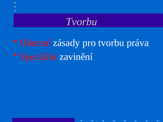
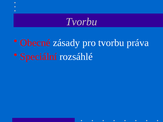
zavinění: zavinění -> rozsáhlé (76, 57)
